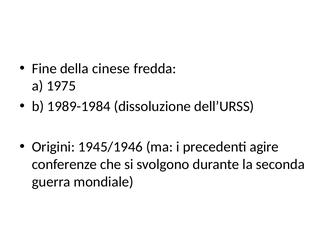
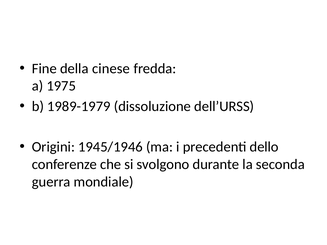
1989-1984: 1989-1984 -> 1989-1979 (79, 106)
agire: agire -> dello (264, 147)
